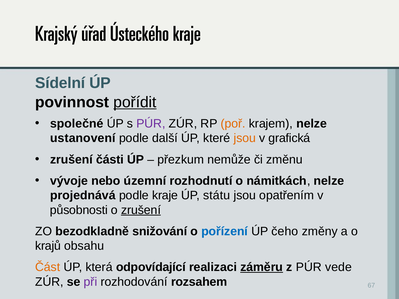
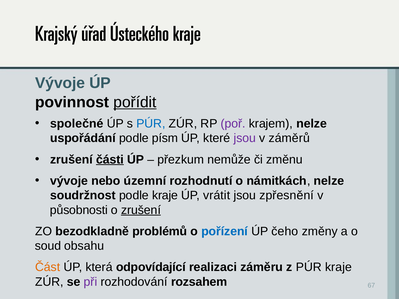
Sídelní: Sídelní -> Vývoje (60, 83)
PÚR colour: purple -> blue (151, 124)
poř colour: orange -> purple (233, 124)
ustanovení: ustanovení -> uspořádání (83, 138)
další: další -> písm (165, 138)
jsou colour: orange -> purple (245, 138)
grafická: grafická -> záměrů (289, 138)
části underline: none -> present (110, 160)
projednává: projednává -> soudržnost (83, 196)
státu: státu -> vrátit (217, 196)
opatřením: opatřením -> zpřesnění (287, 196)
snižování: snižování -> problémů (160, 231)
krajů: krajů -> soud (48, 246)
záměru underline: present -> none (262, 267)
PÚR vede: vede -> kraje (338, 267)
